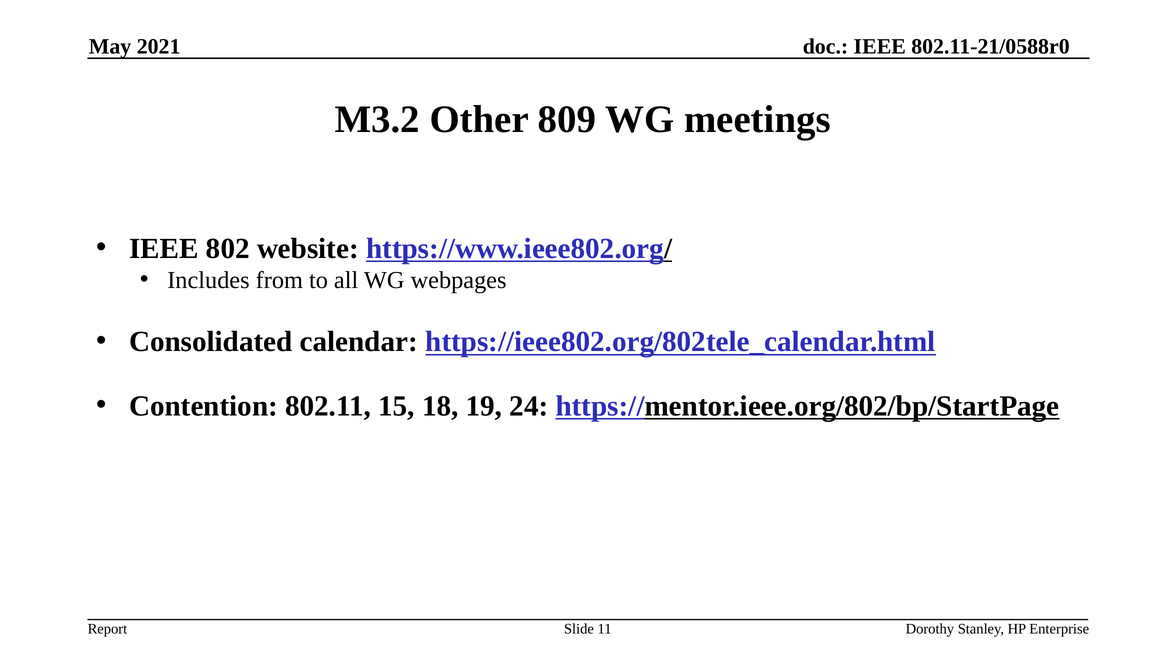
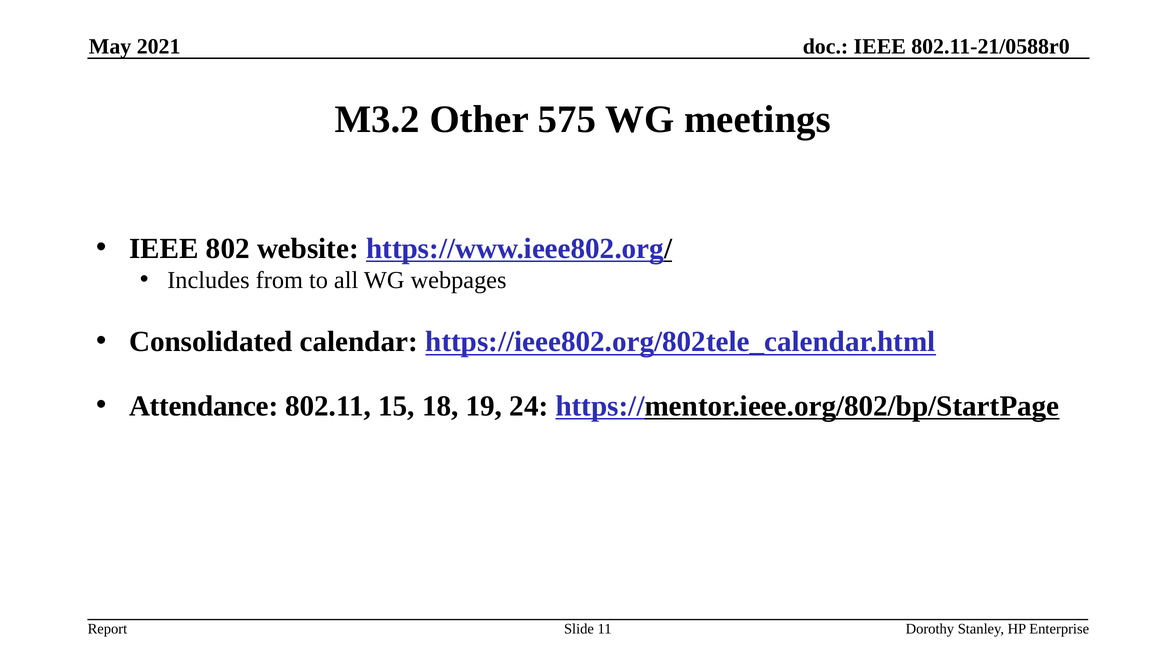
809: 809 -> 575 (567, 119)
Contention: Contention -> Attendance (204, 406)
